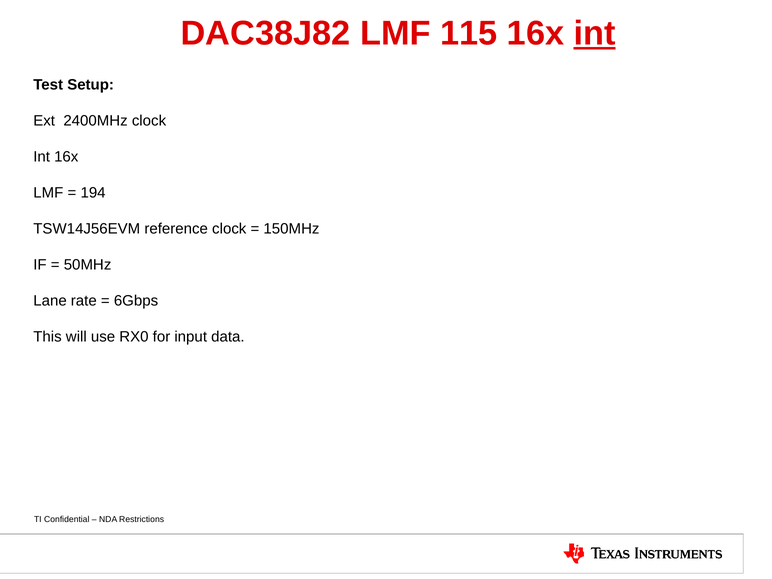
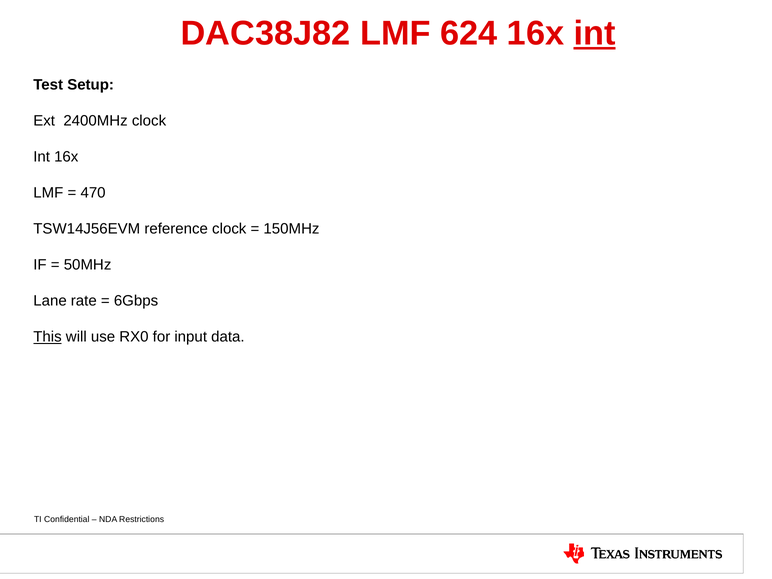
115: 115 -> 624 (469, 34)
194: 194 -> 470 (93, 193)
This underline: none -> present (48, 337)
